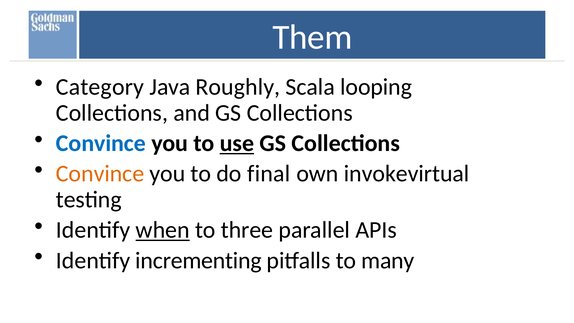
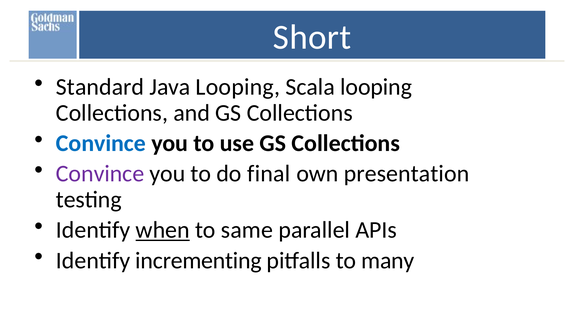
Them: Them -> Short (312, 37)
Category: Category -> Standard (100, 87)
Java Roughly: Roughly -> Looping (238, 87)
use underline: present -> none (237, 143)
Convince colour: orange -> purple (100, 174)
invokevirtual: invokevirtual -> presentation (407, 174)
three: three -> same (247, 230)
